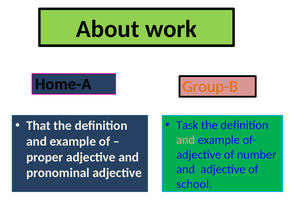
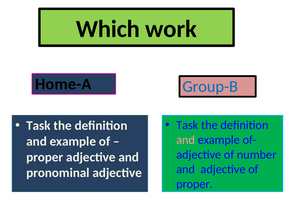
About: About -> Which (108, 29)
Group-B colour: orange -> blue (210, 87)
That: That -> Task (38, 126)
school: school -> proper (194, 184)
